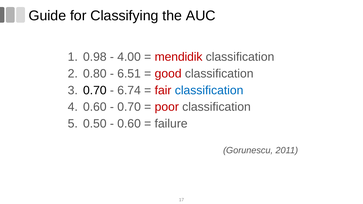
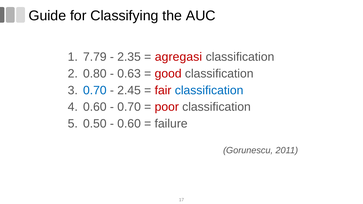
0.98: 0.98 -> 7.79 (95, 57)
4.00: 4.00 -> 2.35 (129, 57)
mendidik: mendidik -> agregasi (178, 57)
6.51: 6.51 -> 0.63 (129, 74)
0.70 colour: black -> blue (95, 90)
6.74: 6.74 -> 2.45 (129, 90)
